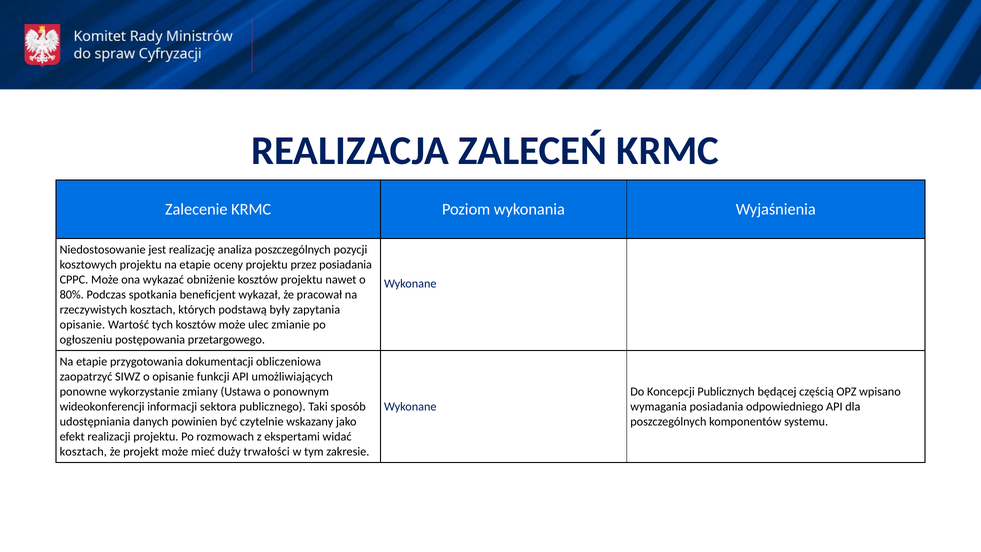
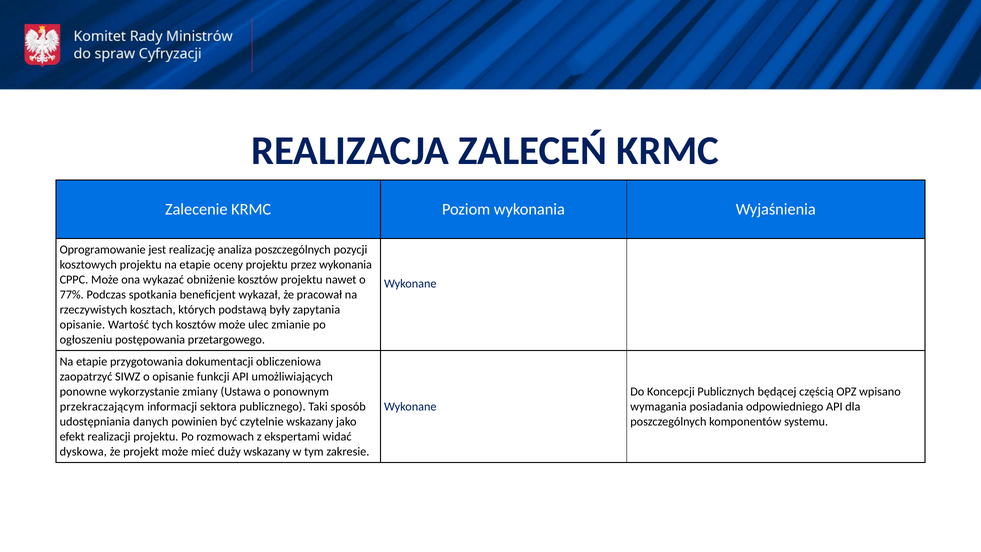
Niedostosowanie: Niedostosowanie -> Oprogramowanie (103, 250)
przez posiadania: posiadania -> wykonania (346, 265)
80%: 80% -> 77% (72, 295)
wideokonferencji: wideokonferencji -> przekraczającym (102, 407)
kosztach: kosztach -> dyskowa (83, 451)
duży trwałości: trwałości -> wskazany (267, 451)
